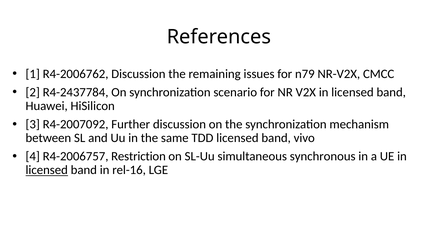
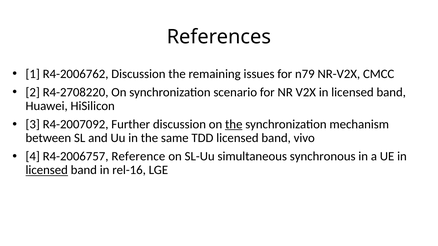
R4-2437784: R4-2437784 -> R4-2708220 (76, 92)
the underline: none -> present (234, 124)
Restriction: Restriction -> Reference (138, 157)
